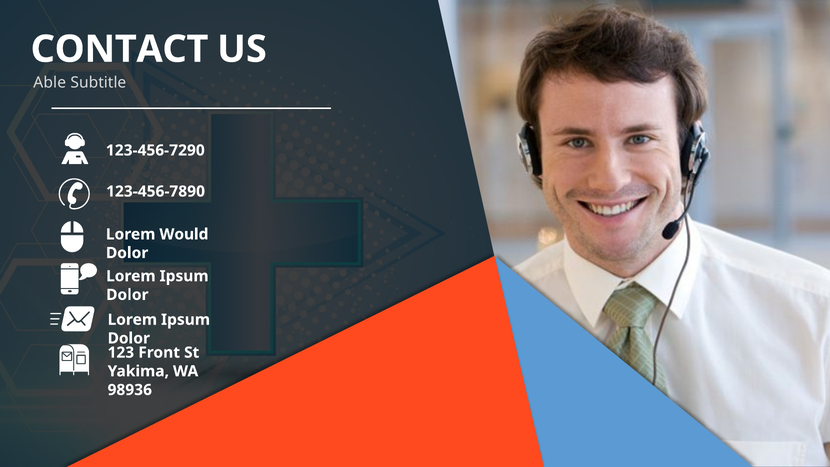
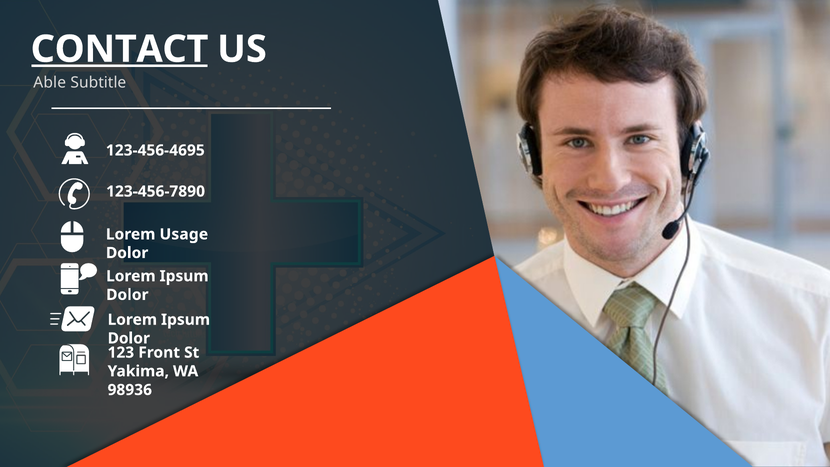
CONTACT underline: none -> present (119, 49)
123-456-7290: 123-456-7290 -> 123-456-4695 (155, 150)
Would: Would -> Usage (184, 234)
